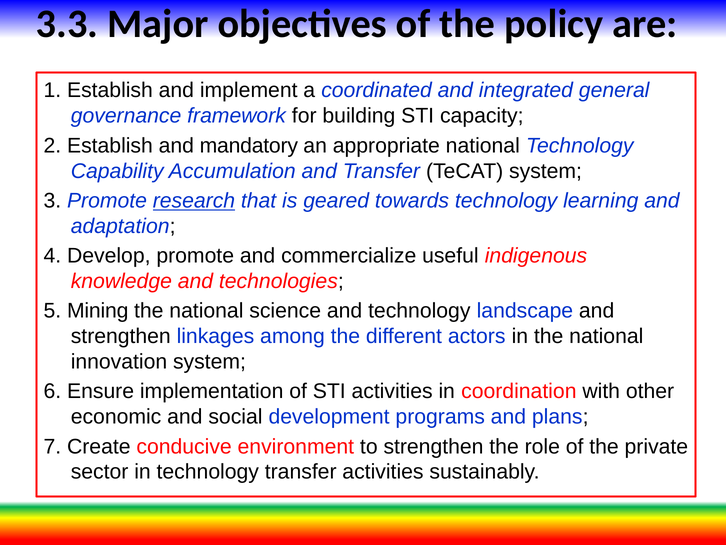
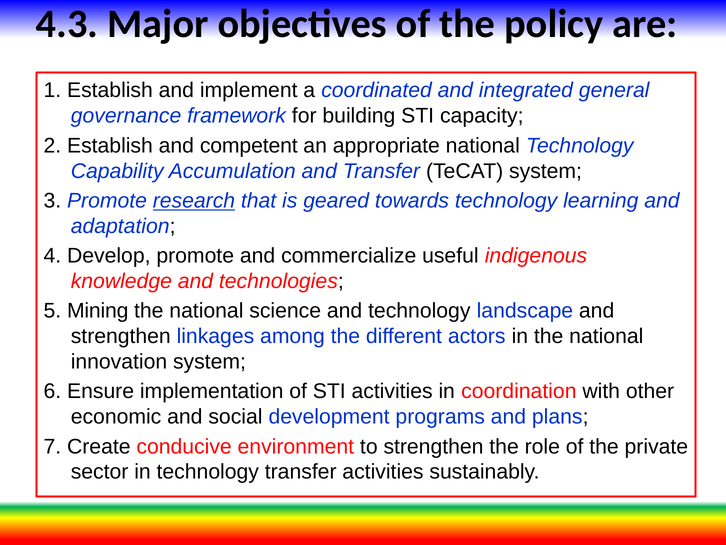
3.3: 3.3 -> 4.3 (67, 24)
mandatory: mandatory -> competent (249, 145)
